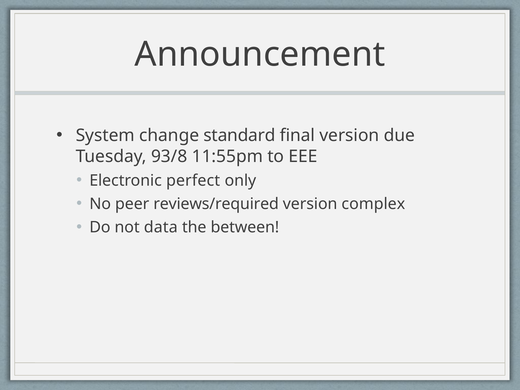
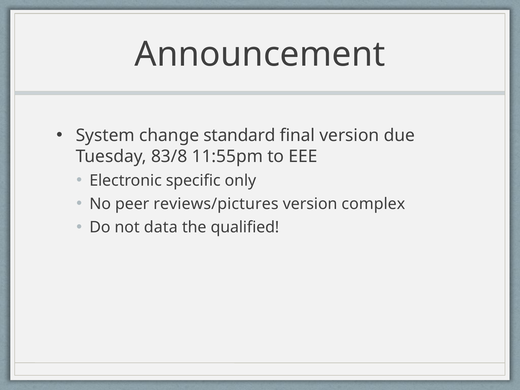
93/8: 93/8 -> 83/8 (169, 156)
perfect: perfect -> specific (193, 181)
reviews/required: reviews/required -> reviews/pictures (216, 204)
between: between -> qualified (245, 227)
